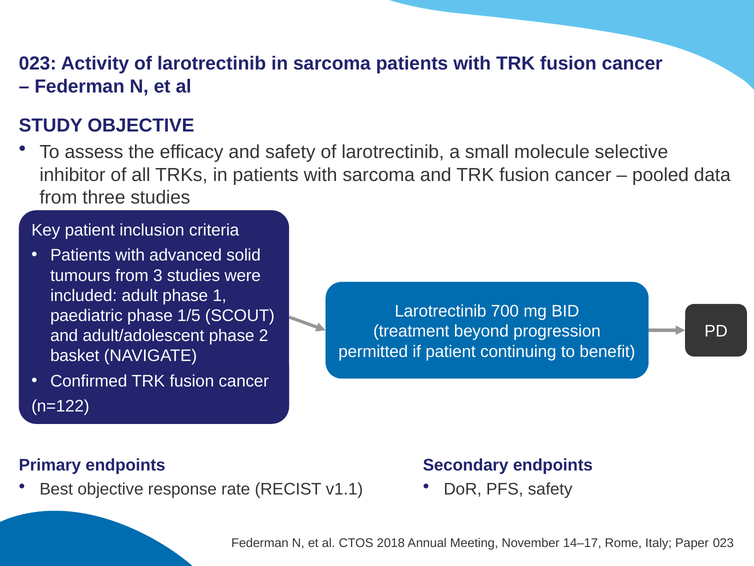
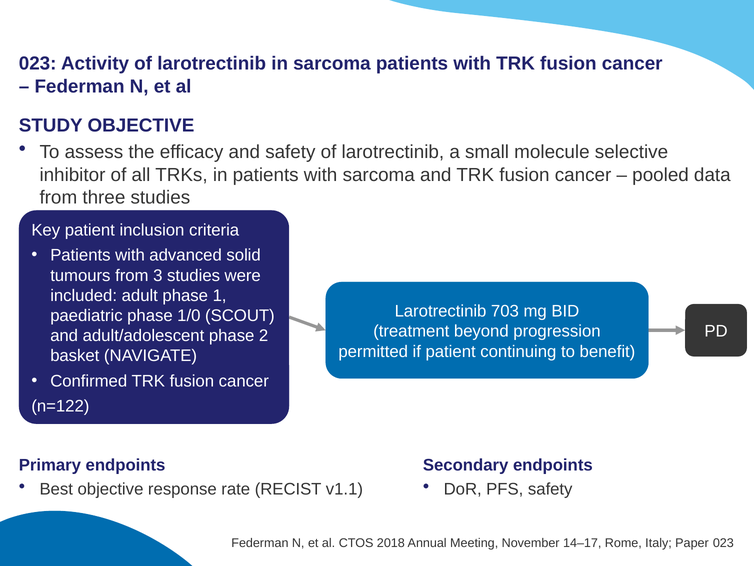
700: 700 -> 703 (505, 311)
1/5: 1/5 -> 1/0 (189, 315)
